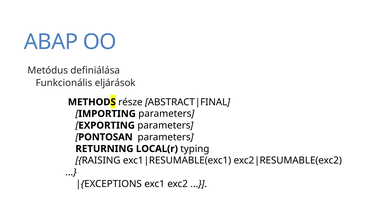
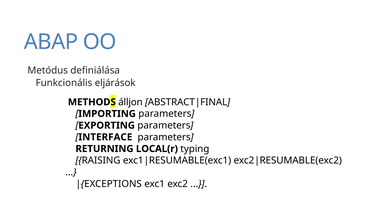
része: része -> álljon (130, 102)
PONTOSAN: PONTOSAN -> INTERFACE (105, 137)
